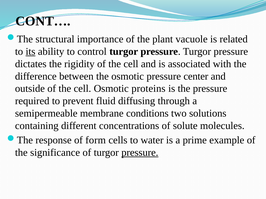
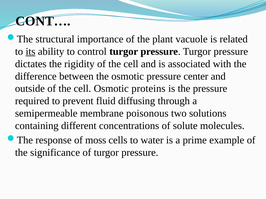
conditions: conditions -> poisonous (147, 114)
form: form -> moss (96, 140)
pressure underline: present -> none (140, 153)
